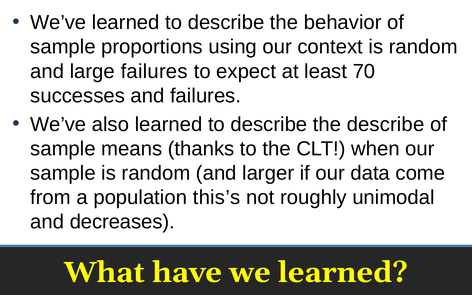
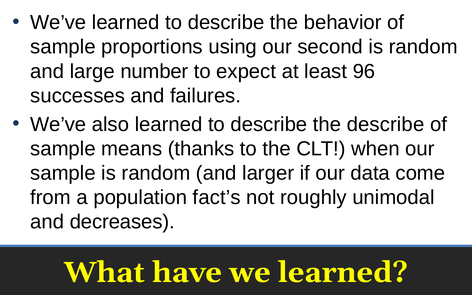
context: context -> second (330, 47)
large failures: failures -> number (154, 71)
70: 70 -> 96 (364, 71)
this’s: this’s -> fact’s (217, 198)
